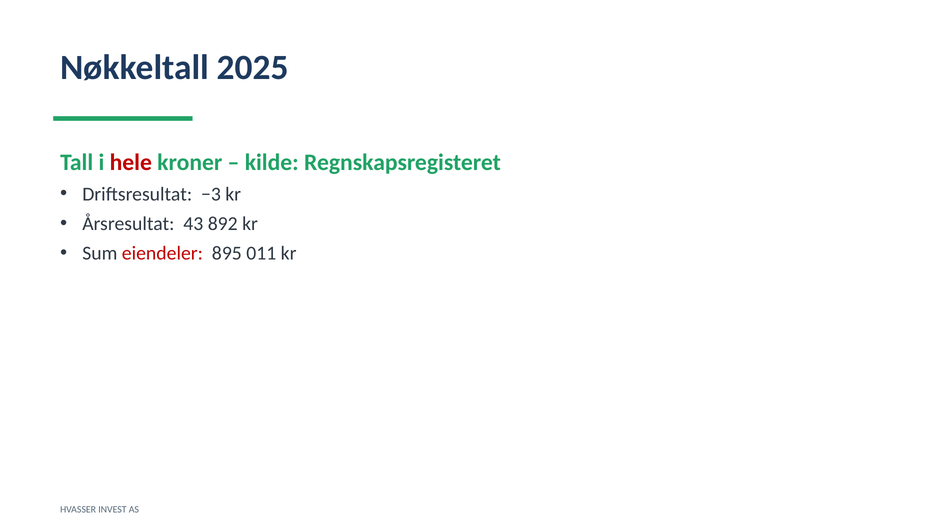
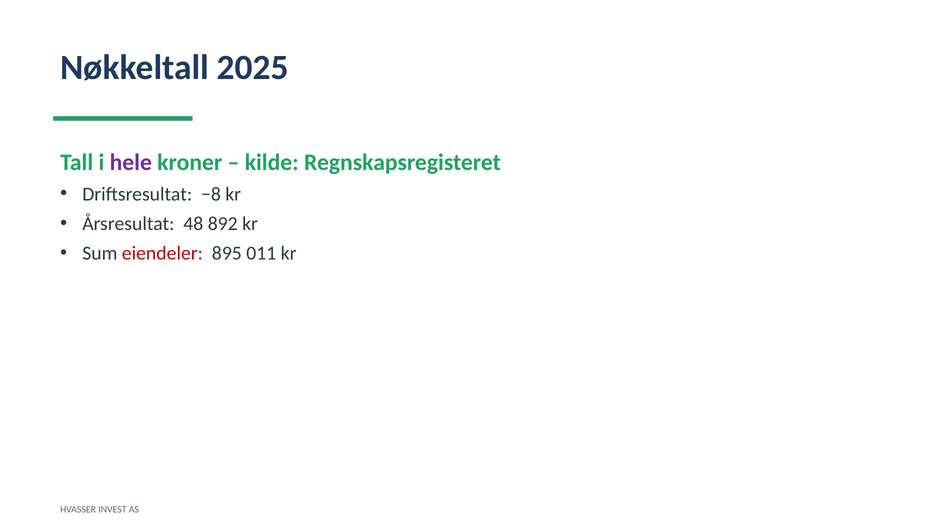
hele colour: red -> purple (131, 163)
−3: −3 -> −8 (211, 194)
43: 43 -> 48 (193, 224)
